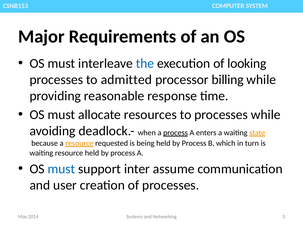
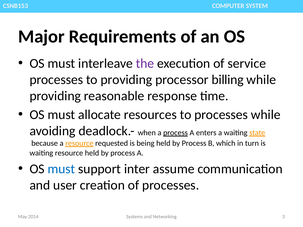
the colour: blue -> purple (145, 64)
looking: looking -> service (247, 64)
to admitted: admitted -> providing (126, 80)
